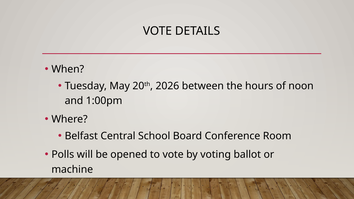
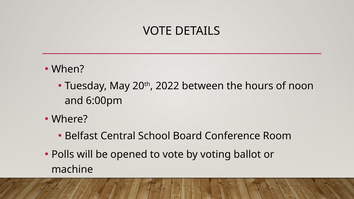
2026: 2026 -> 2022 (167, 86)
1:00pm: 1:00pm -> 6:00pm (104, 101)
